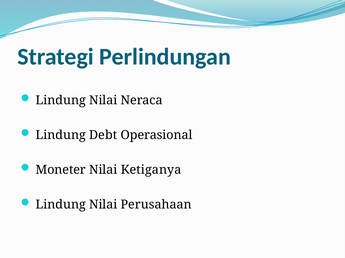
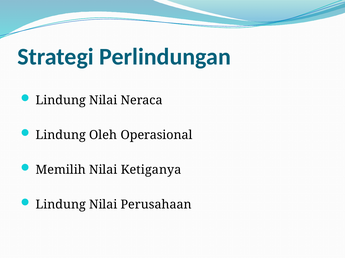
Debt: Debt -> Oleh (103, 135)
Moneter: Moneter -> Memilih (61, 170)
